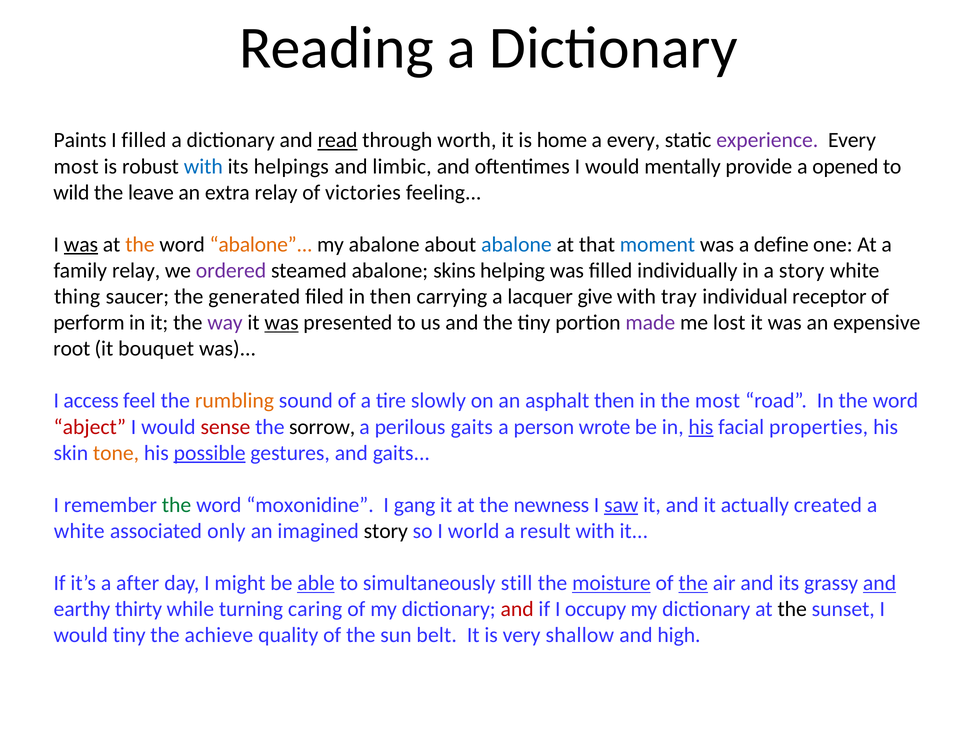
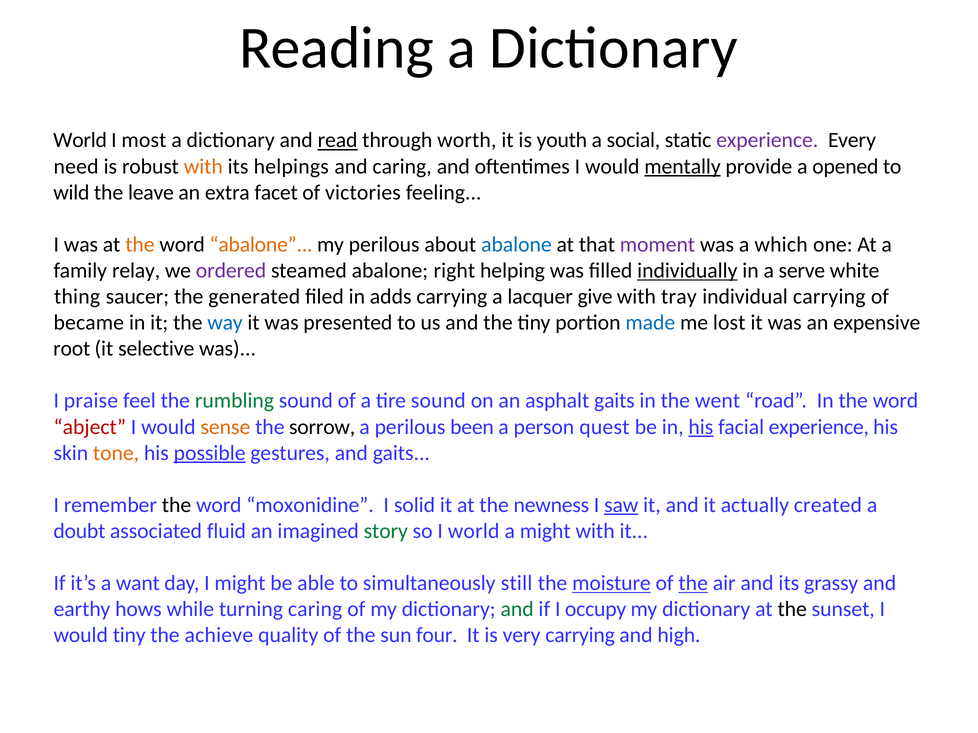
Paints: Paints -> World (80, 140)
I filled: filled -> most (144, 140)
home: home -> youth (562, 140)
a every: every -> social (634, 140)
most: most -> need (76, 166)
with colour: blue -> orange (203, 166)
and limbic: limbic -> caring (402, 166)
mentally underline: none -> present (683, 166)
extra relay: relay -> facet (276, 193)
was underline: present -> none (81, 245)
my abalone: abalone -> perilous (384, 245)
moment colour: blue -> purple (657, 245)
define: define -> which (781, 245)
skins: skins -> right (454, 271)
individually underline: none -> present (687, 271)
a story: story -> serve (802, 271)
in then: then -> adds (391, 297)
individual receptor: receptor -> carrying (829, 297)
perform: perform -> became (89, 323)
way colour: purple -> blue (225, 323)
was underline: present -> none (282, 323)
made colour: purple -> blue (650, 323)
bouquet: bouquet -> selective (156, 349)
access: access -> praise (91, 401)
rumbling colour: orange -> green (234, 401)
tire slowly: slowly -> sound (438, 401)
asphalt then: then -> gaits (614, 401)
the most: most -> went (718, 401)
sense colour: red -> orange (225, 427)
perilous gaits: gaits -> been (472, 427)
wrote: wrote -> quest (604, 427)
facial properties: properties -> experience (819, 427)
the colour: green -> black (177, 505)
gang: gang -> solid (414, 505)
white: white -> doubt (79, 531)
only: only -> fluid (226, 531)
story colour: black -> green (386, 531)
a result: result -> might (545, 531)
after: after -> want (138, 584)
able underline: present -> none (316, 584)
and underline: present -> none (880, 584)
thirty: thirty -> hows (138, 610)
and colour: red -> green (517, 610)
belt: belt -> four (437, 636)
very shallow: shallow -> carrying (580, 636)
